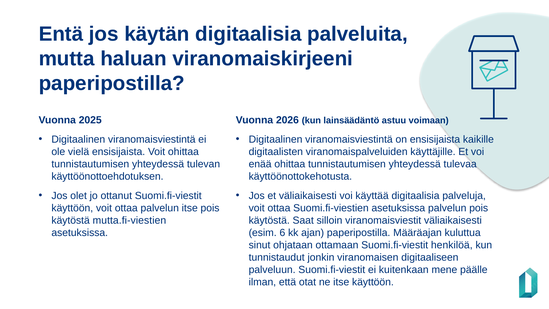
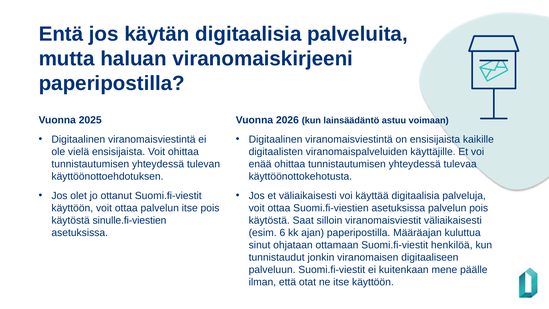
mutta.fi-viestien: mutta.fi-viestien -> sinulle.fi-viestien (129, 220)
